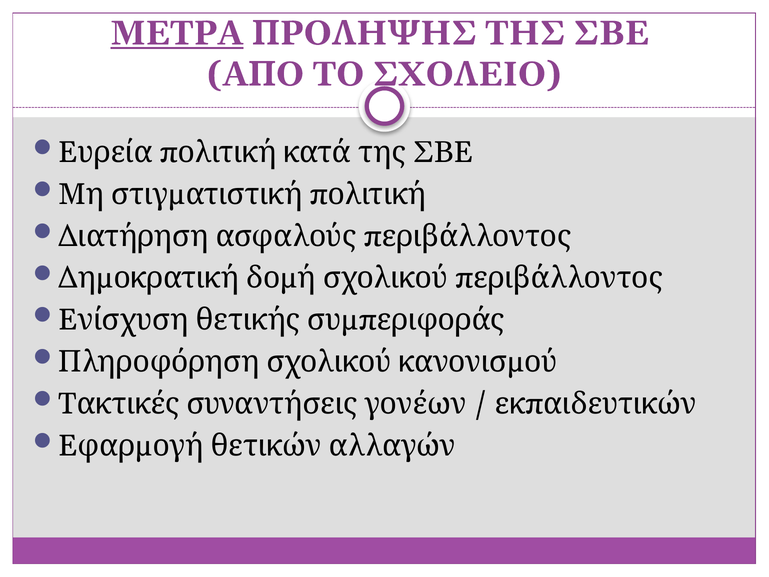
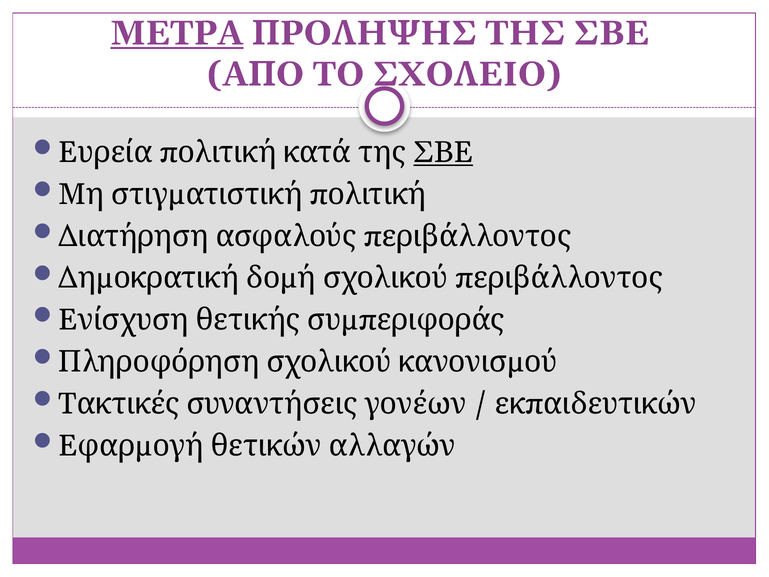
ΣΒΕ underline: none -> present (443, 152)
